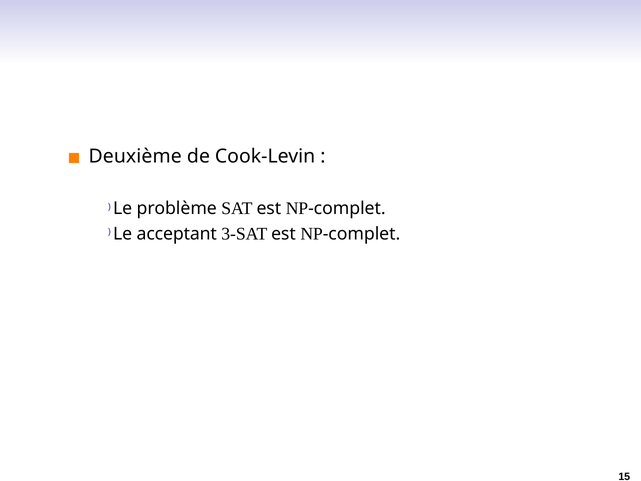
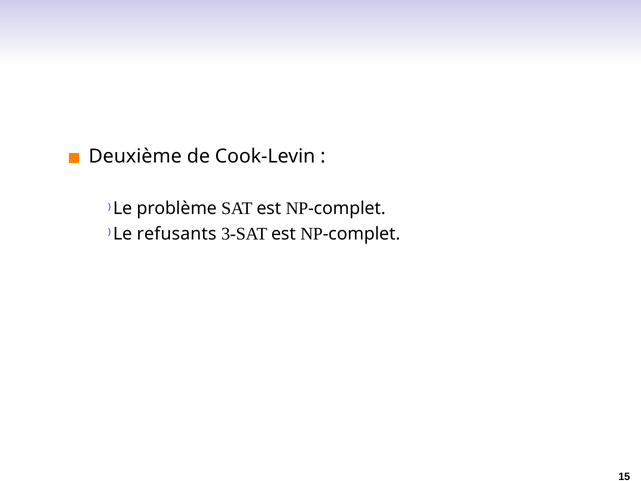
acceptant: acceptant -> refusants (177, 234)
